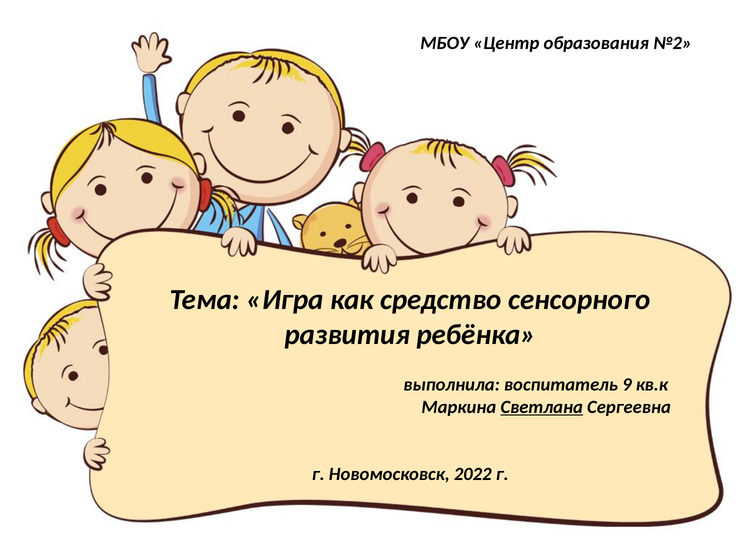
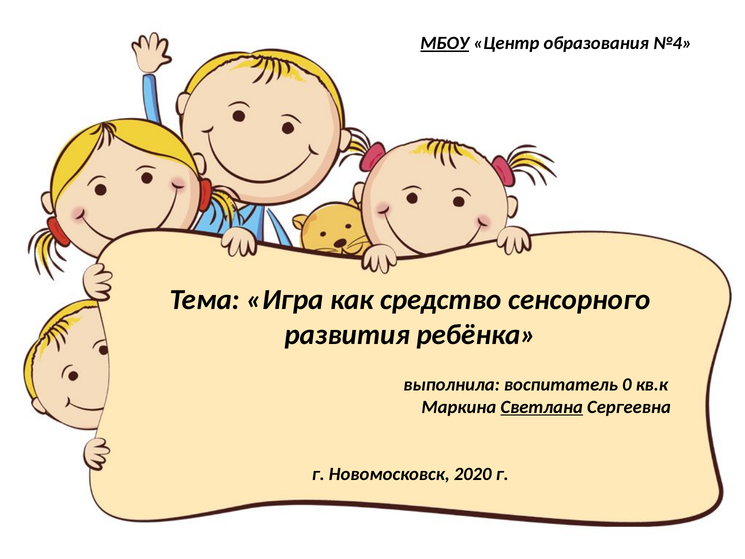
МБОУ underline: none -> present (445, 43)
№2: №2 -> №4 (673, 43)
9: 9 -> 0 (627, 385)
2022: 2022 -> 2020 (473, 474)
